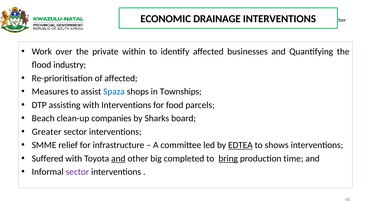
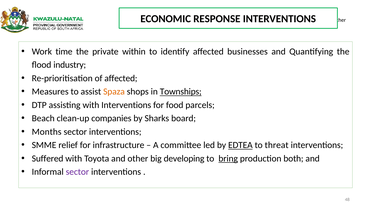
DRAINAGE: DRAINAGE -> RESPONSE (217, 19)
over: over -> time (64, 51)
Spaza colour: blue -> orange (114, 92)
Townships underline: none -> present (181, 92)
Greater: Greater -> Months (47, 132)
shows: shows -> threat (277, 145)
and underline: present -> none (118, 158)
completed: completed -> developing (184, 158)
time: time -> both (293, 158)
